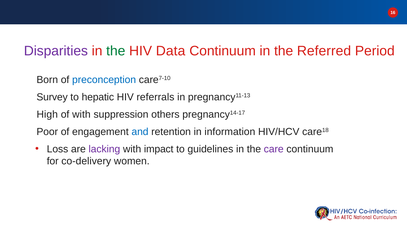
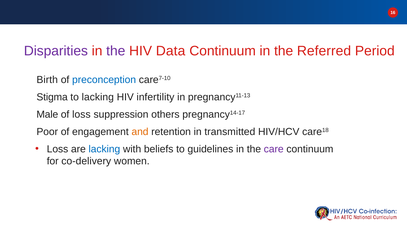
the colour: green -> purple (116, 51)
Born: Born -> Birth (47, 80)
Survey: Survey -> Stigma (52, 97)
to hepatic: hepatic -> lacking (98, 97)
referrals: referrals -> infertility (155, 97)
High: High -> Male (47, 114)
of with: with -> loss (81, 114)
and colour: blue -> orange (140, 132)
information: information -> transmitted (230, 132)
lacking colour: purple -> blue (104, 149)
impact: impact -> beliefs (159, 149)
